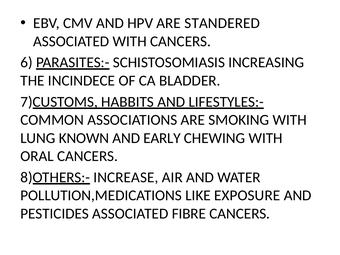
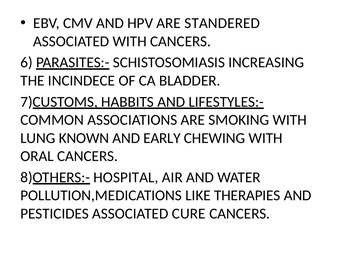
INCREASE: INCREASE -> HOSPITAL (126, 177)
EXPOSURE: EXPOSURE -> THERAPIES (247, 195)
FIBRE: FIBRE -> CURE (189, 214)
